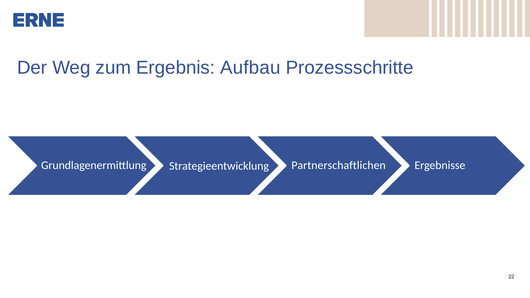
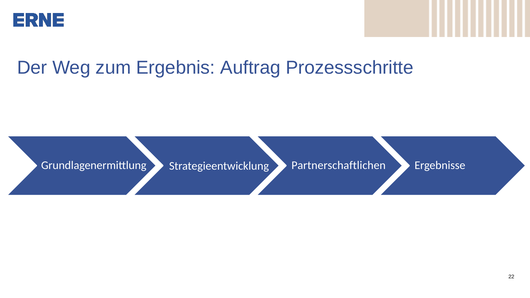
Aufbau: Aufbau -> Auftrag (250, 68)
